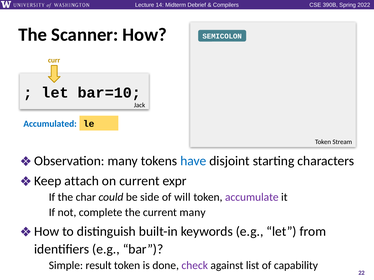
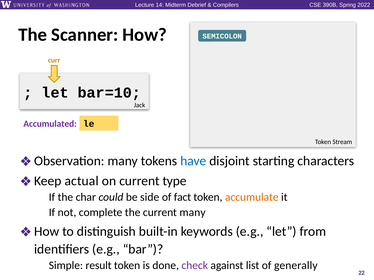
Accumulated colour: blue -> purple (50, 124)
attach: attach -> actual (82, 181)
expr: expr -> type (175, 181)
will: will -> fact (182, 198)
accumulate colour: purple -> orange (252, 198)
capability: capability -> generally (296, 266)
